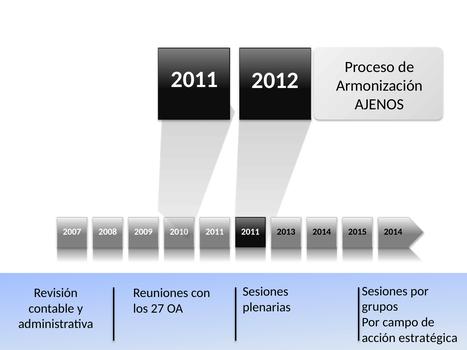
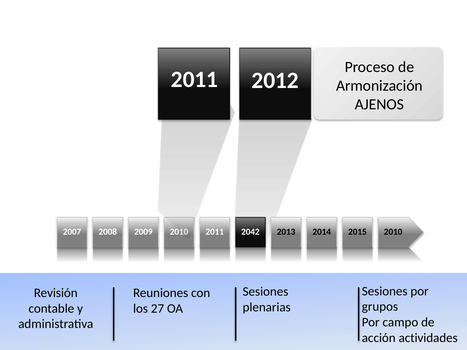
2011: 2011 -> 2042 (250, 232)
2015 2014: 2014 -> 2010 (393, 232)
estratégica: estratégica -> actividades (428, 338)
